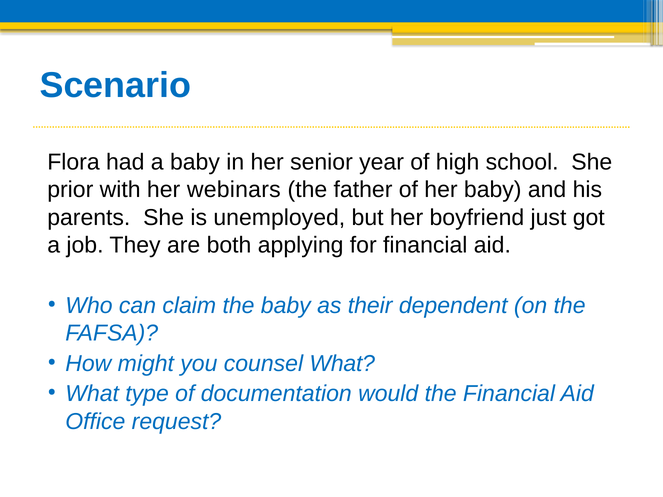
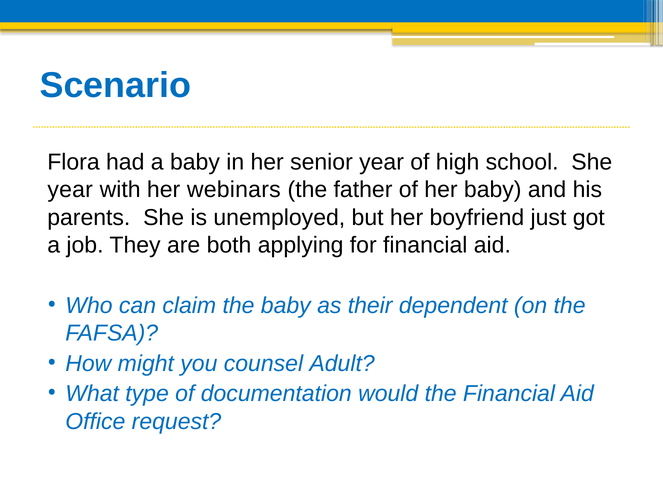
prior: prior -> year (70, 190)
counsel What: What -> Adult (342, 364)
